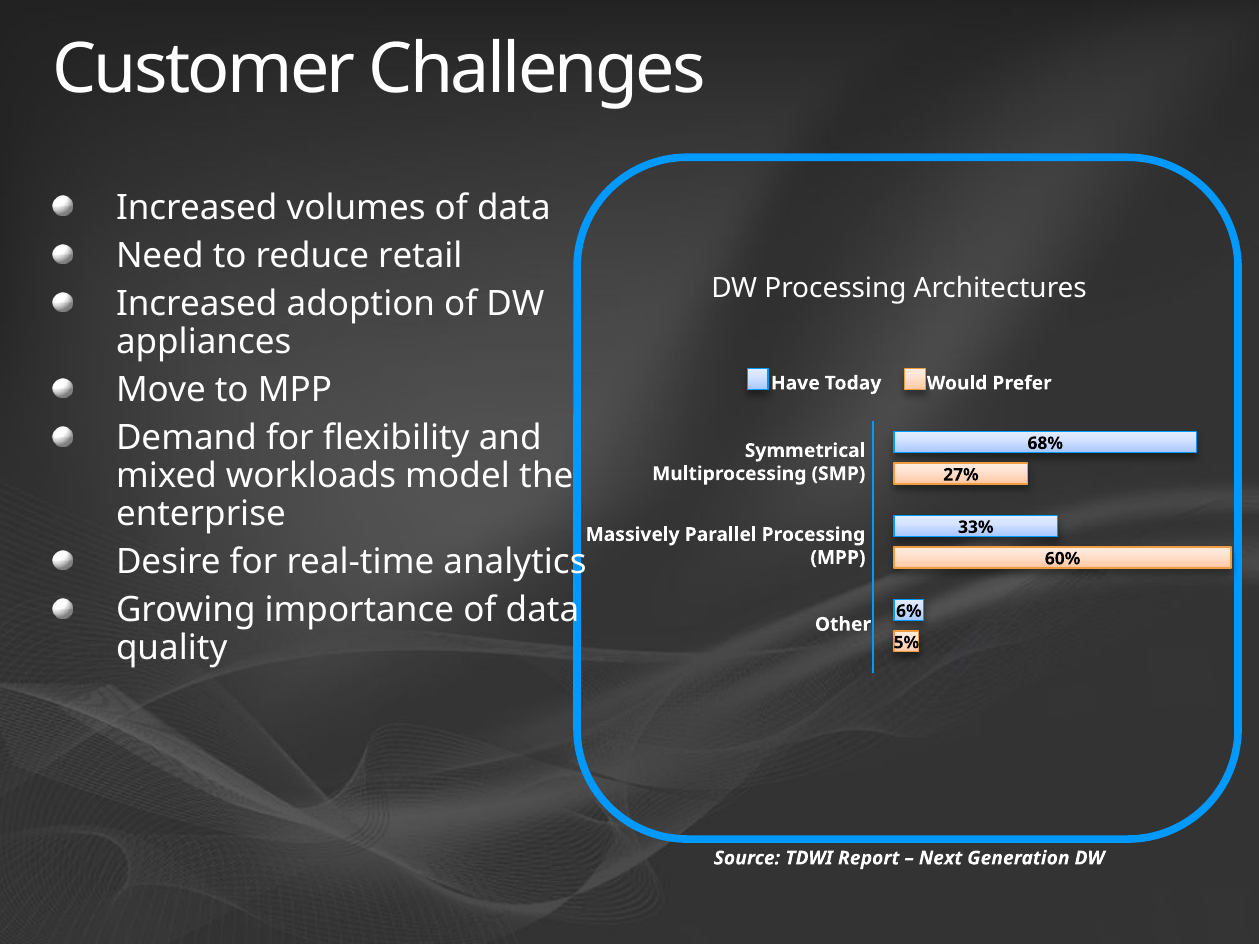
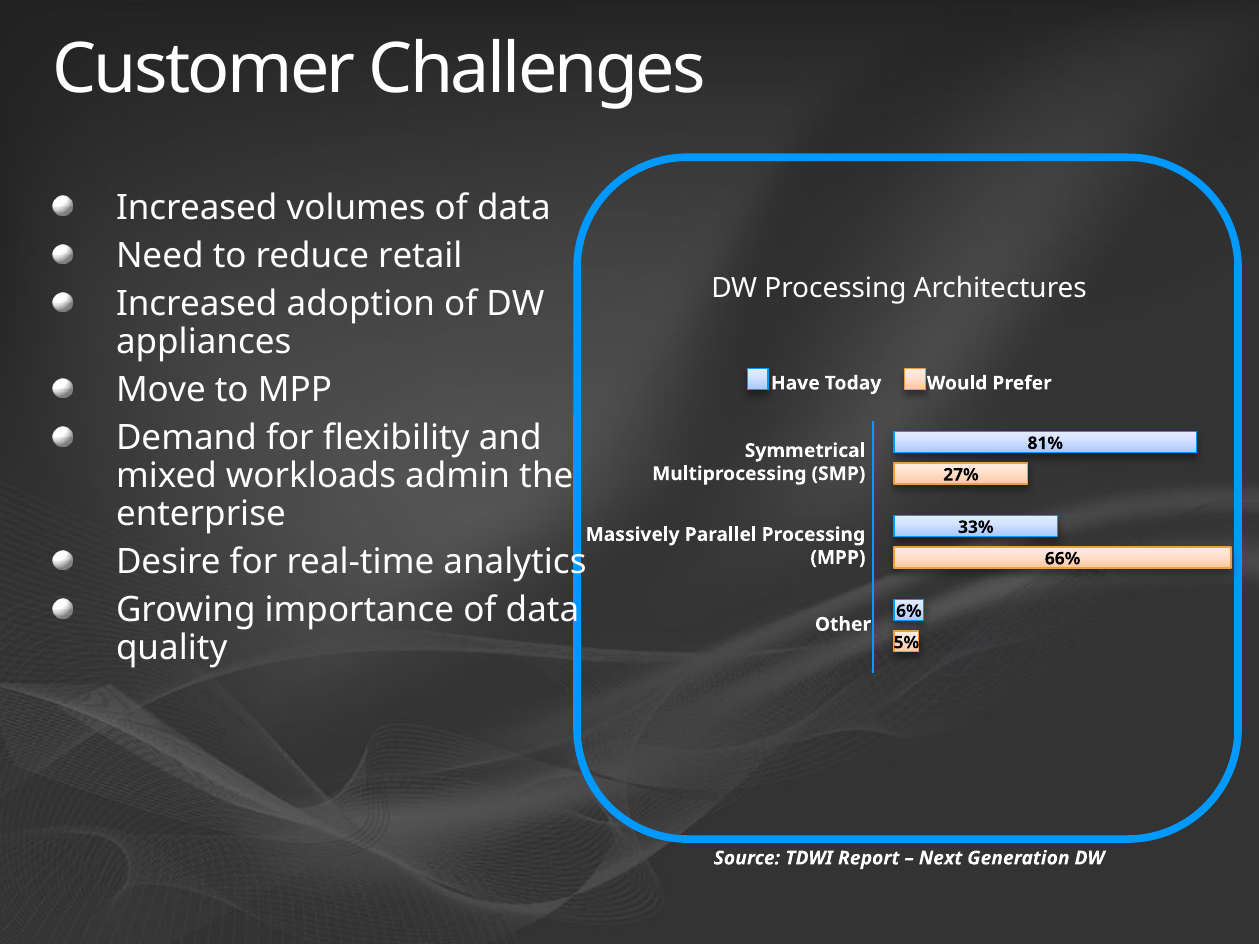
68%: 68% -> 81% (1045, 443)
model: model -> admin (458, 476)
60%: 60% -> 66% (1063, 559)
